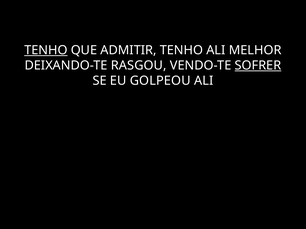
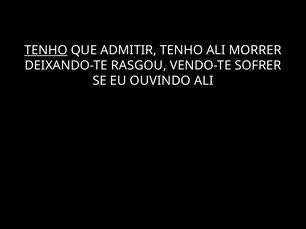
MELHOR: MELHOR -> MORRER (255, 50)
SOFRER underline: present -> none (258, 66)
GOLPEOU: GOLPEOU -> OUVINDO (160, 81)
